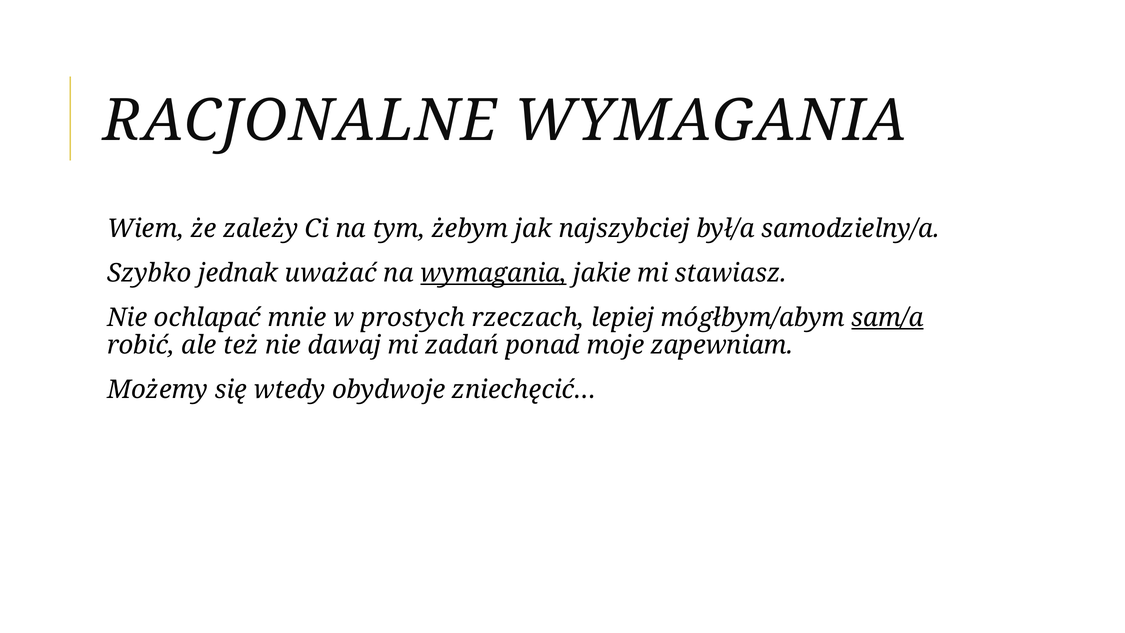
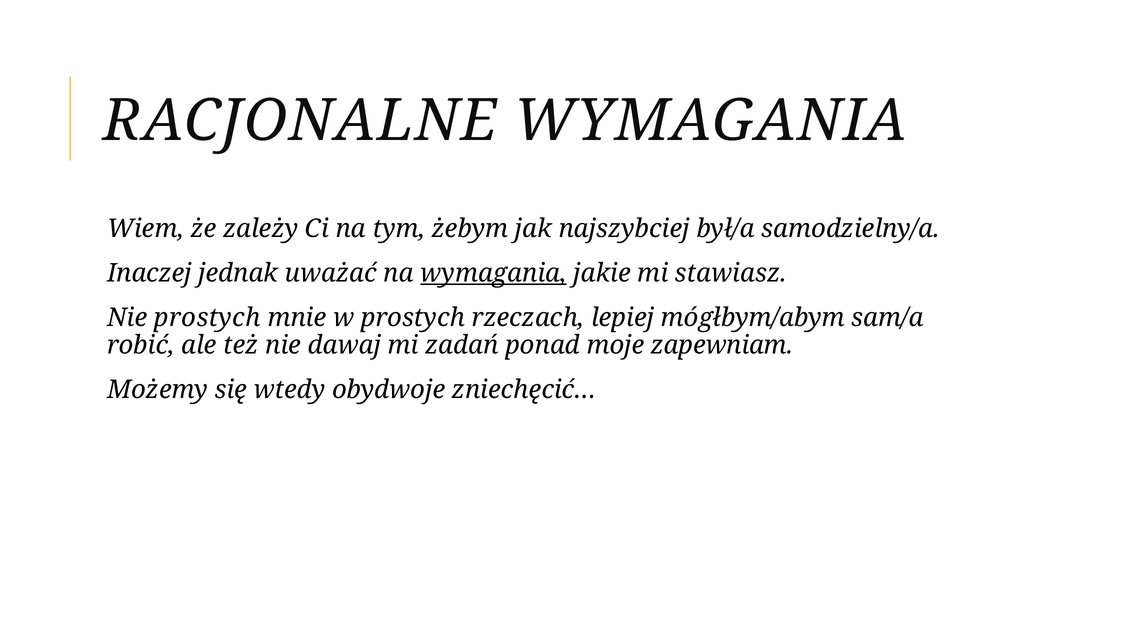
Szybko: Szybko -> Inaczej (149, 273)
Nie ochlapać: ochlapać -> prostych (207, 317)
sam/a underline: present -> none (887, 317)
